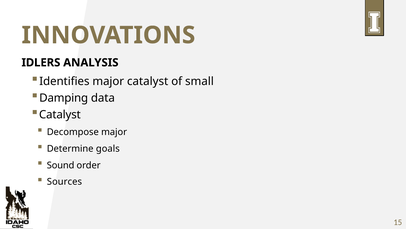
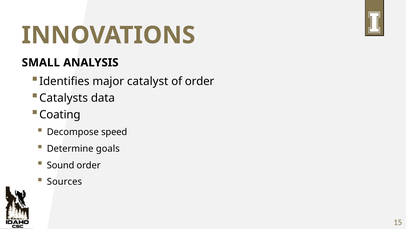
IDLERS: IDLERS -> SMALL (41, 62)
of small: small -> order (200, 81)
Damping: Damping -> Catalysts (64, 98)
Catalyst: Catalyst -> Coating (60, 114)
Decompose major: major -> speed (114, 132)
